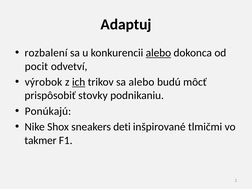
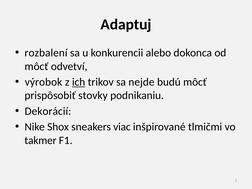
alebo underline: present -> none (158, 53)
pocit: pocit -> môcť (36, 66)
sa alebo: alebo -> nejde (141, 82)
Ponúkajú: Ponúkajú -> Dekorácií (48, 111)
deti: deti -> viac (122, 127)
